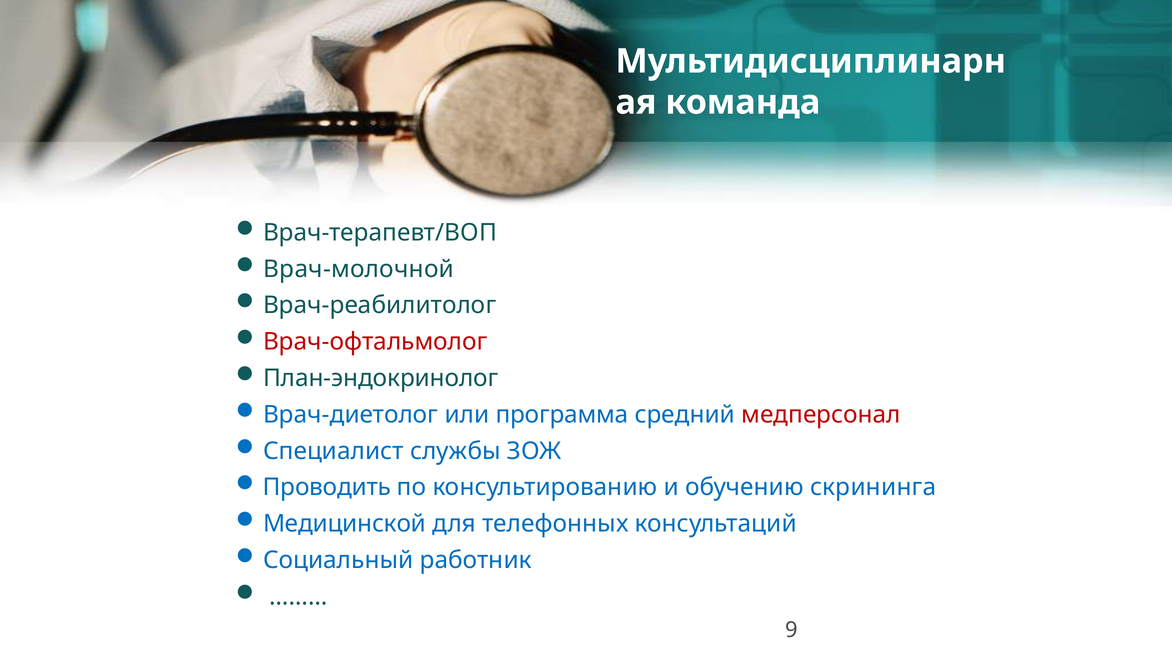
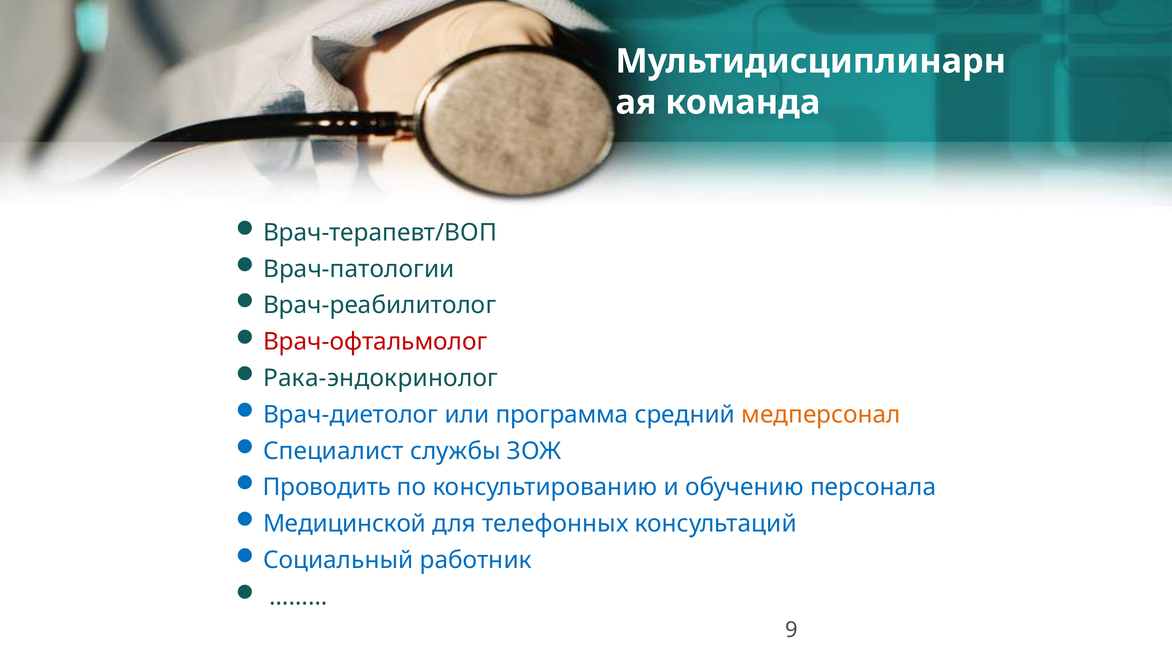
Врач-молочной: Врач-молочной -> Врач-патологии (359, 269)
План-эндокринолог: План-эндокринолог -> Рака-эндокринолог (381, 378)
медперсонал colour: red -> orange (821, 415)
скрининга: скрининга -> персонала (873, 488)
